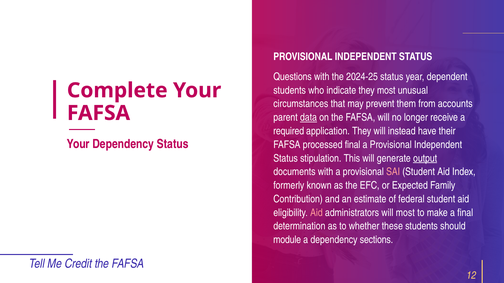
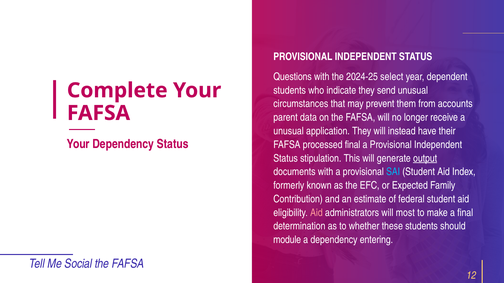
2024-25 status: status -> select (392, 77)
they most: most -> send (386, 90)
data underline: present -> none (308, 118)
required: required -> unusual (289, 131)
SAI colour: pink -> light blue (393, 172)
sections: sections -> entering (376, 240)
Credit: Credit -> Social (78, 264)
